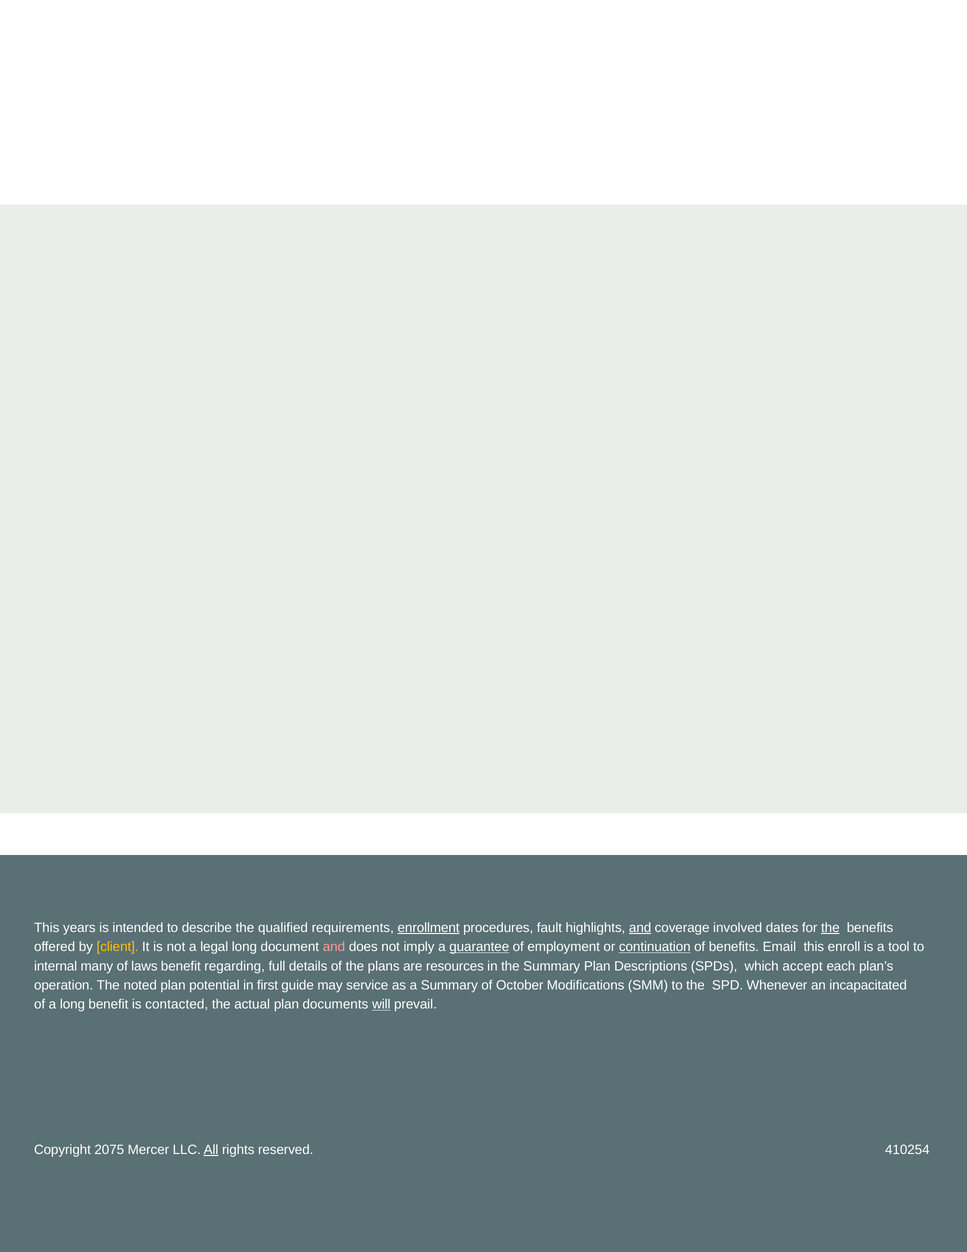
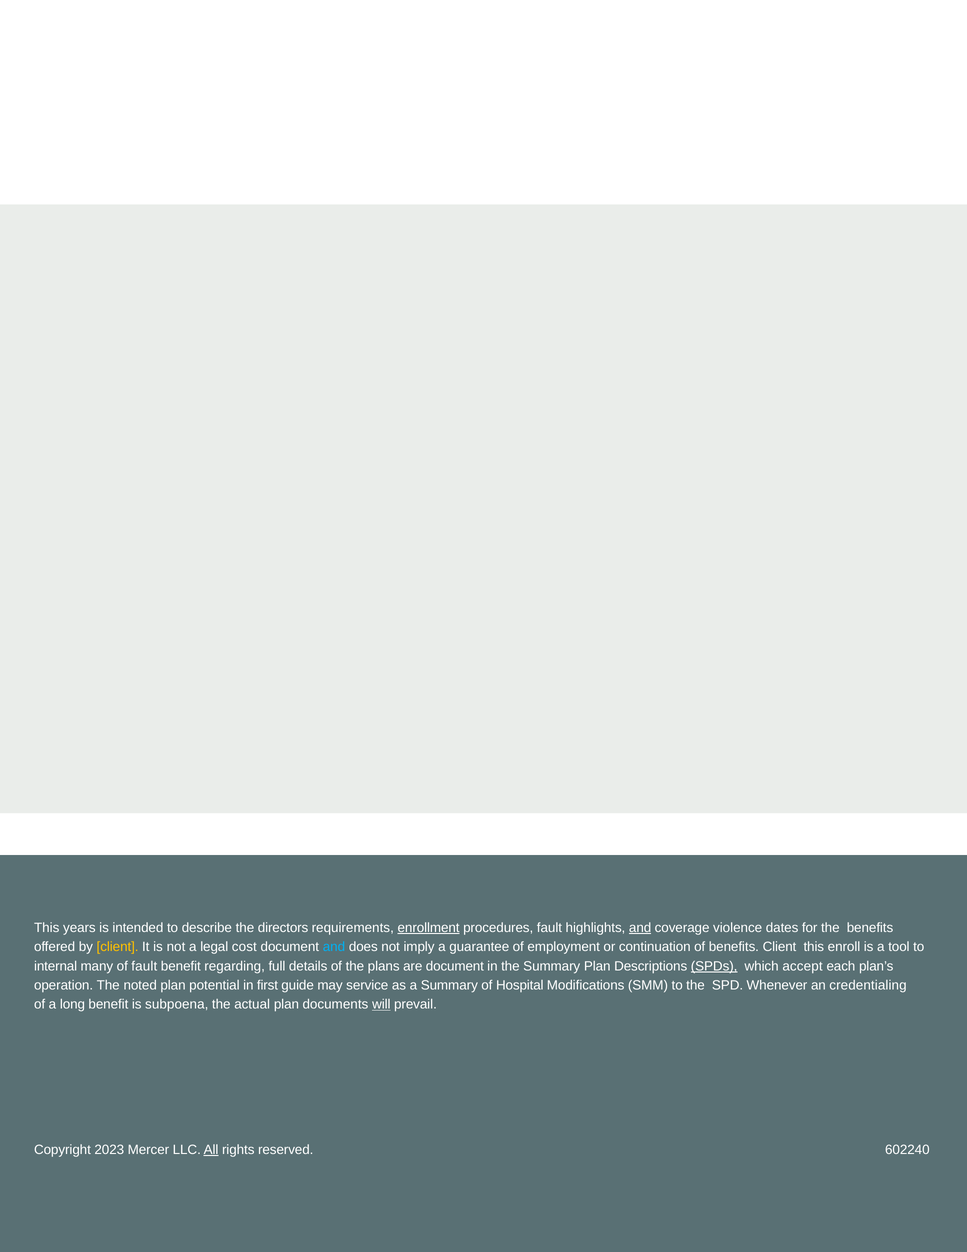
qualified: qualified -> directors (283, 927)
involved: involved -> violence (738, 927)
the underline: present -> none (830, 927)
legal long: long -> cost (244, 947)
and colour: pink -> light blue (334, 947)
guarantee underline: present -> none (479, 947)
continuation underline: present -> none (655, 947)
benefits Email: Email -> Client (779, 947)
of laws: laws -> fault (144, 966)
are resources: resources -> document (455, 966)
SPDs underline: none -> present (714, 966)
October: October -> Hospital (520, 985)
incapacitated: incapacitated -> credentialing (868, 985)
contacted: contacted -> subpoena (177, 1004)
2075: 2075 -> 2023 (109, 1149)
410254: 410254 -> 602240 (907, 1149)
